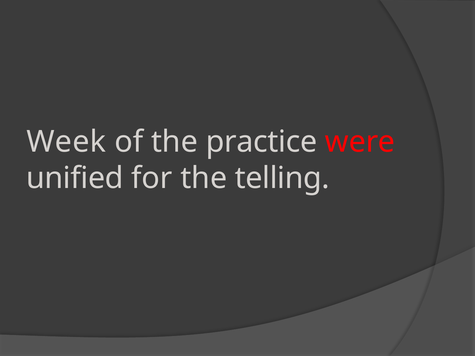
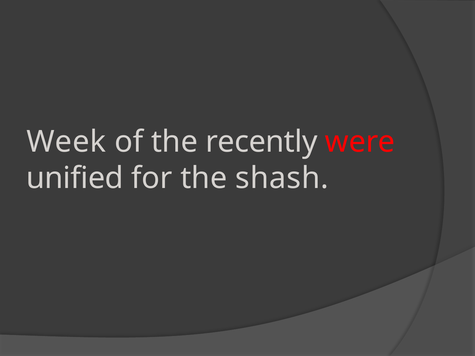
practice: practice -> recently (261, 142)
telling: telling -> shash (282, 178)
